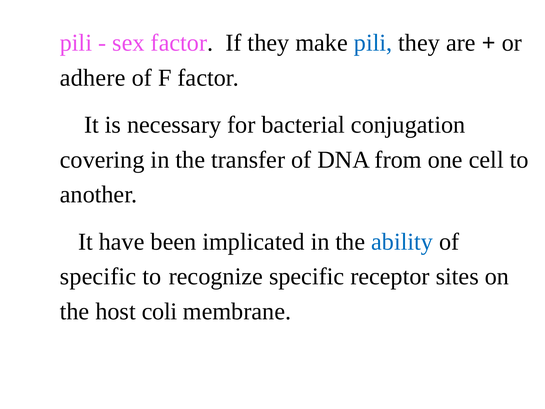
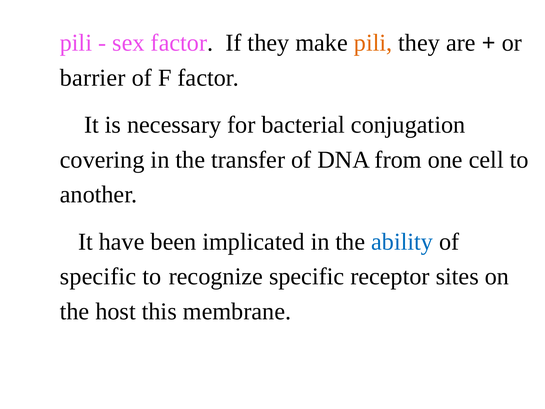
pili colour: blue -> orange (373, 43)
adhere: adhere -> barrier (93, 78)
coli: coli -> this (159, 311)
